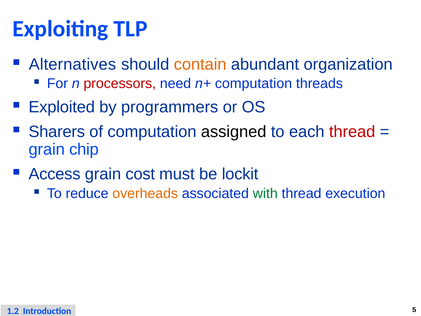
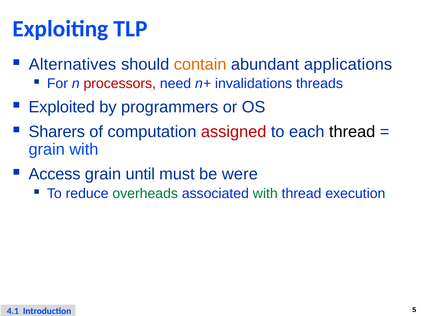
organization: organization -> applications (348, 64)
n+ computation: computation -> invalidations (254, 84)
assigned colour: black -> red (234, 132)
thread colour: red -> black (352, 132)
grain chip: chip -> with (84, 149)
cost: cost -> until (140, 174)
lockit: lockit -> were (240, 174)
overheads colour: orange -> green (145, 193)
1.2: 1.2 -> 4.1 (13, 311)
